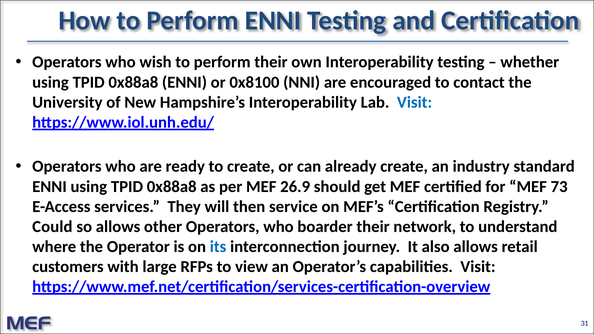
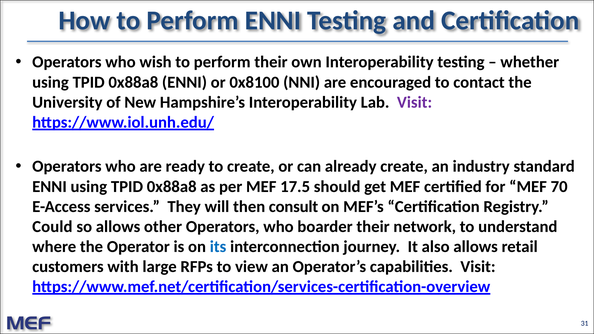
Visit colour: blue -> purple (415, 102)
26.9: 26.9 -> 17.5 (295, 187)
73: 73 -> 70 (559, 187)
service: service -> consult (293, 207)
